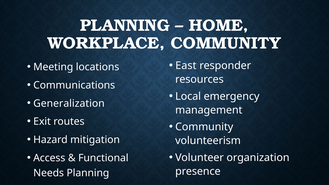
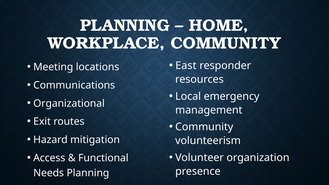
Generalization: Generalization -> Organizational (69, 103)
